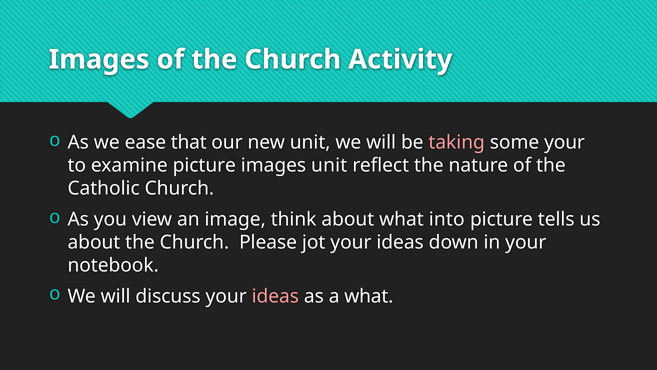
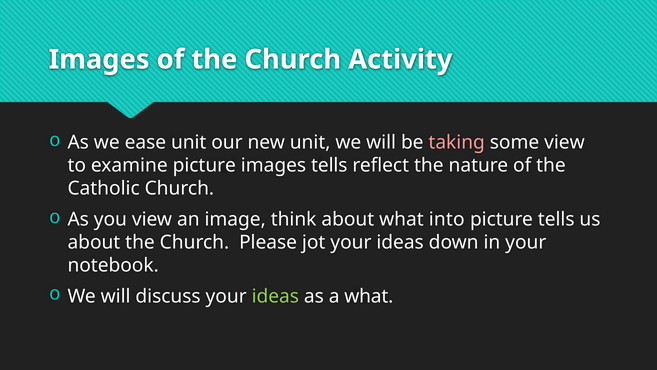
ease that: that -> unit (189, 142)
some your: your -> view (564, 142)
images unit: unit -> tells (329, 165)
ideas colour: pink -> light green (275, 296)
